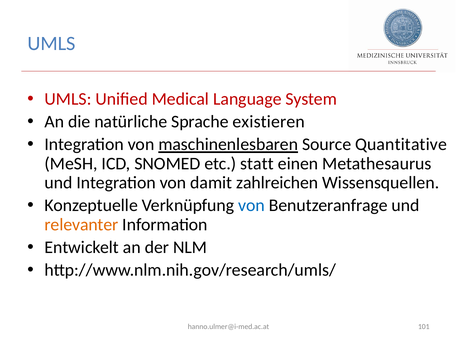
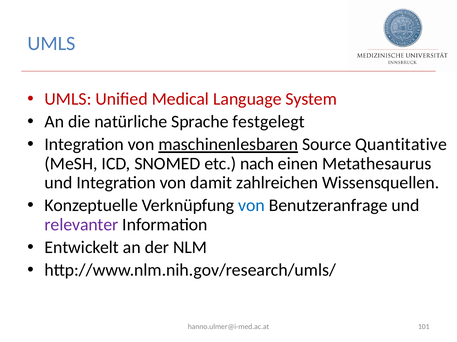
existieren: existieren -> festgelegt (269, 122)
statt: statt -> nach (257, 164)
relevanter colour: orange -> purple (81, 225)
